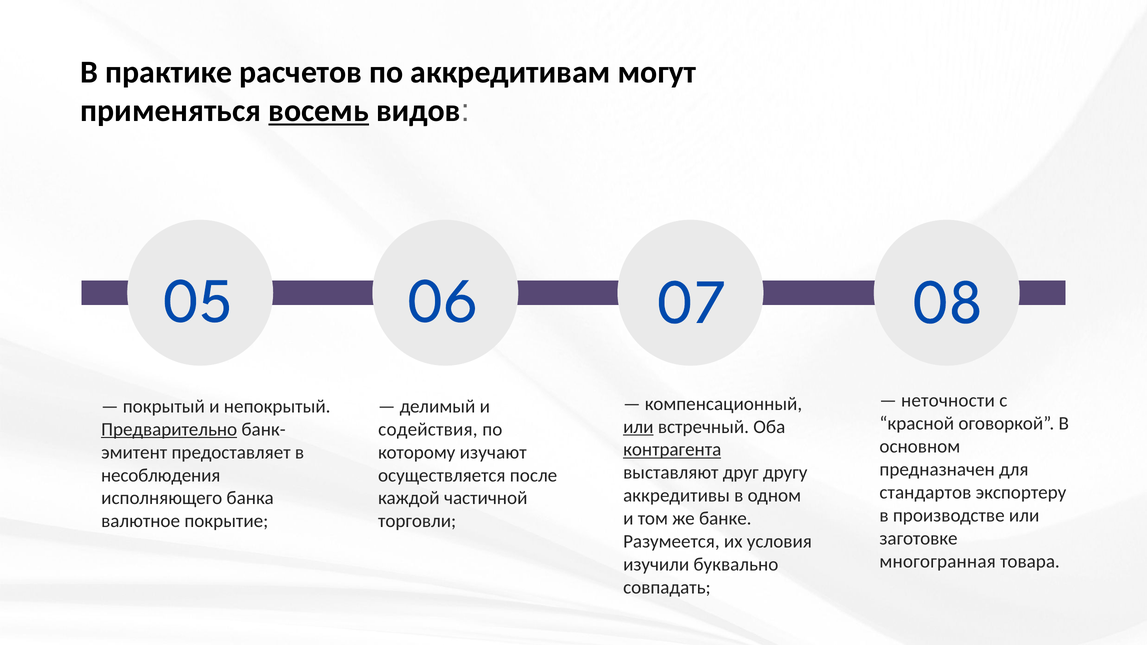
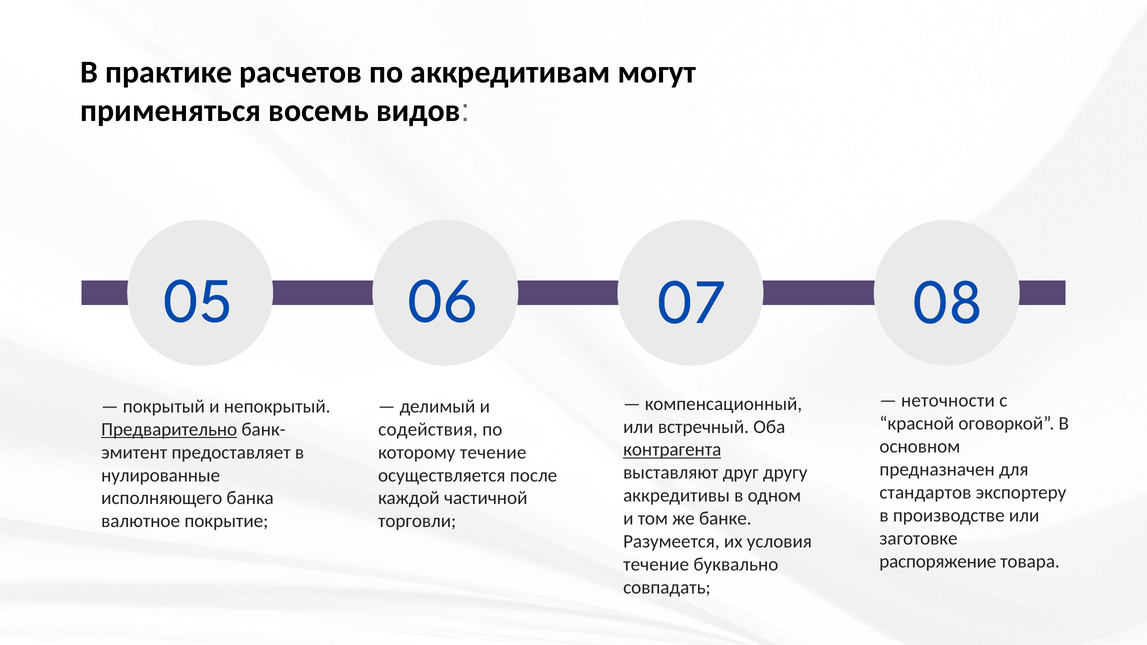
восемь underline: present -> none (319, 111)
или underline: present -> none (638, 427)
которому изучают: изучают -> течение (493, 452)
несоблюдения: несоблюдения -> нулированные (161, 475)
многогранная: многогранная -> распоряжение (938, 561)
изучили: изучили -> течение (656, 564)
